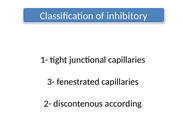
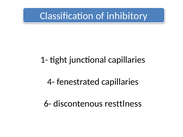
3-: 3- -> 4- (51, 82)
2-: 2- -> 6- (48, 104)
according: according -> resttlness (123, 104)
